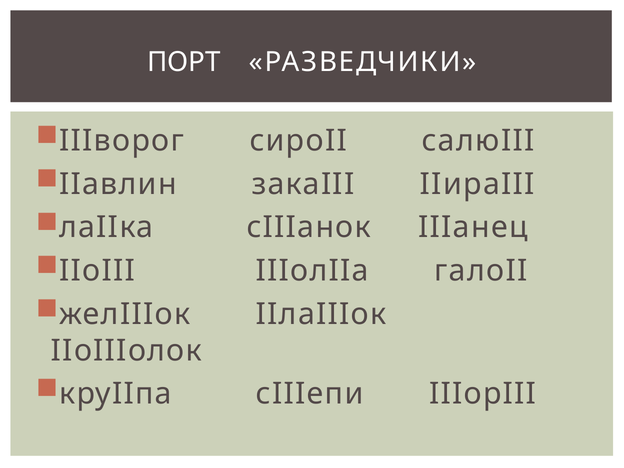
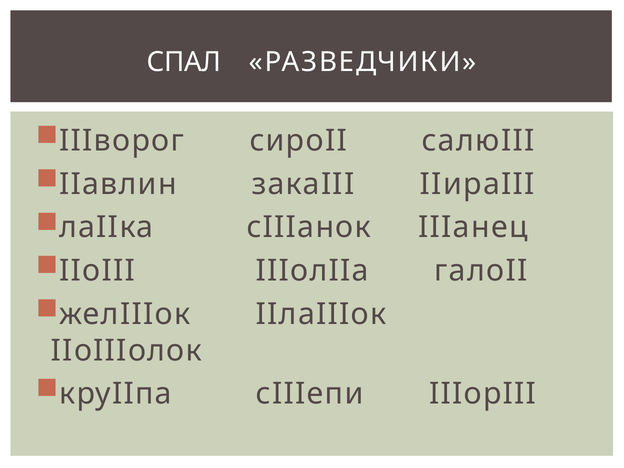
ПОРТ: ПОРТ -> СПАЛ (184, 62)
